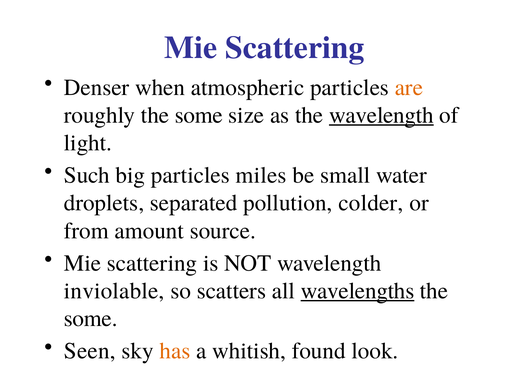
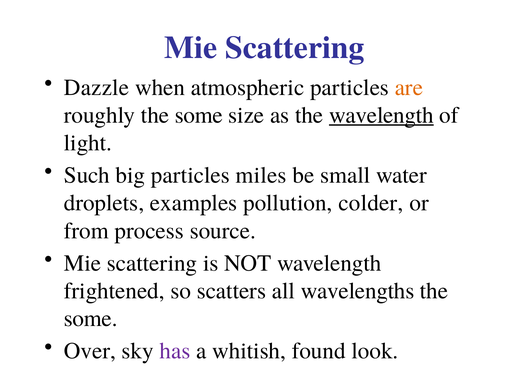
Denser: Denser -> Dazzle (96, 87)
separated: separated -> examples (194, 203)
amount: amount -> process (149, 231)
inviolable: inviolable -> frightened (114, 291)
wavelengths underline: present -> none (358, 291)
Seen: Seen -> Over (90, 351)
has colour: orange -> purple (175, 351)
